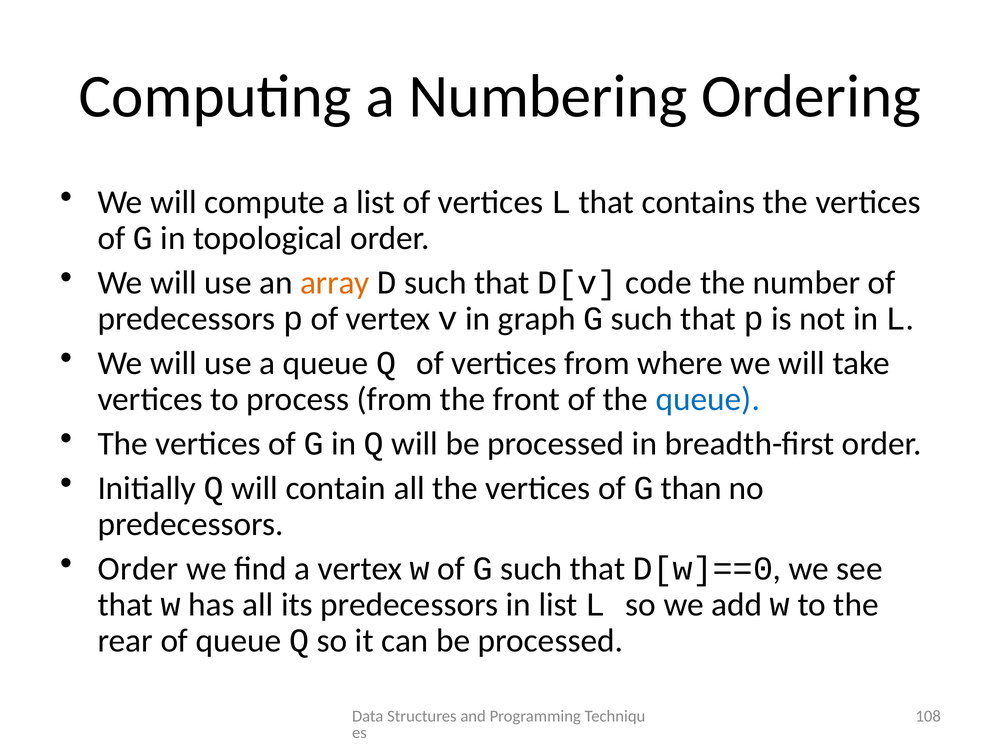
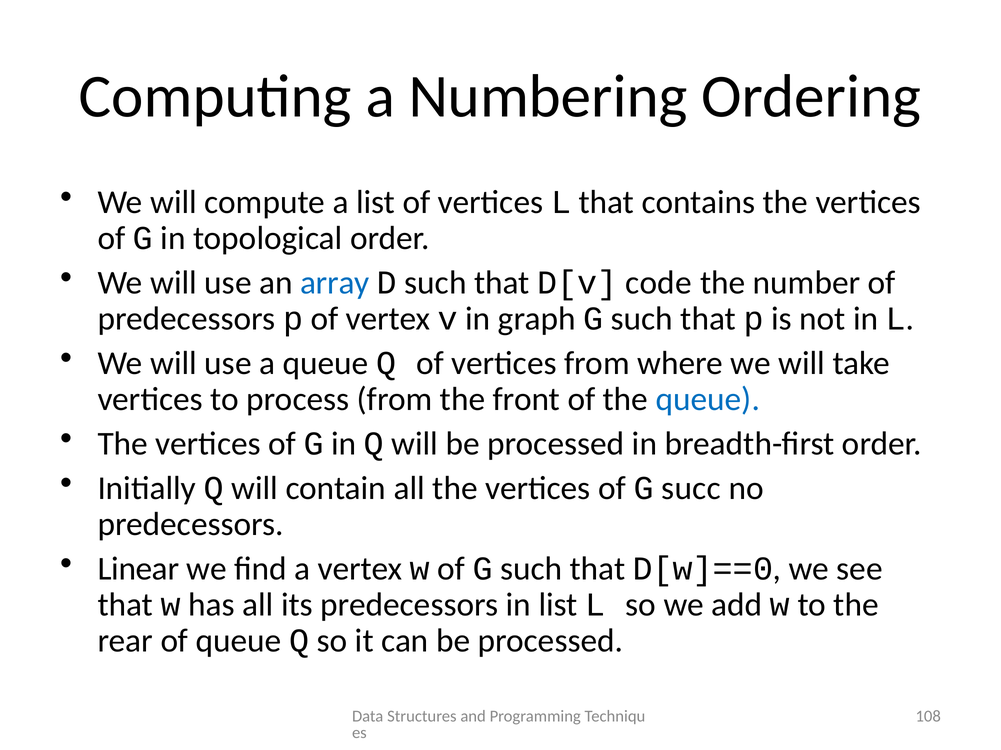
array colour: orange -> blue (335, 283)
than: than -> succ (691, 489)
Order: Order -> Linear (138, 569)
